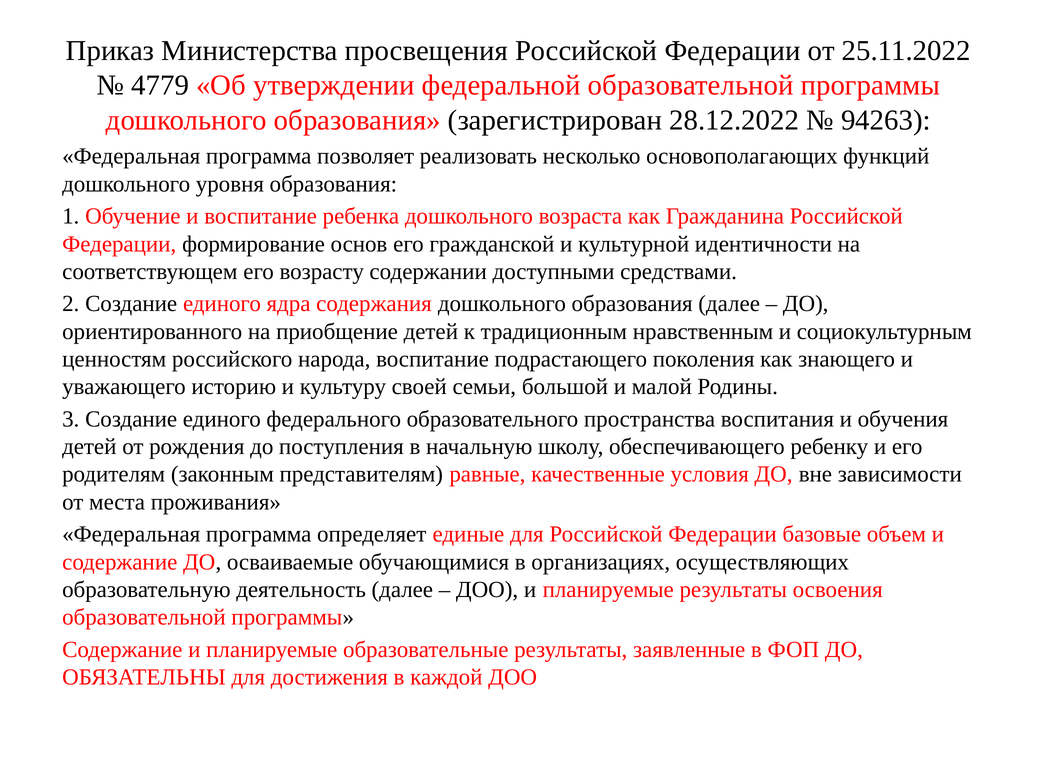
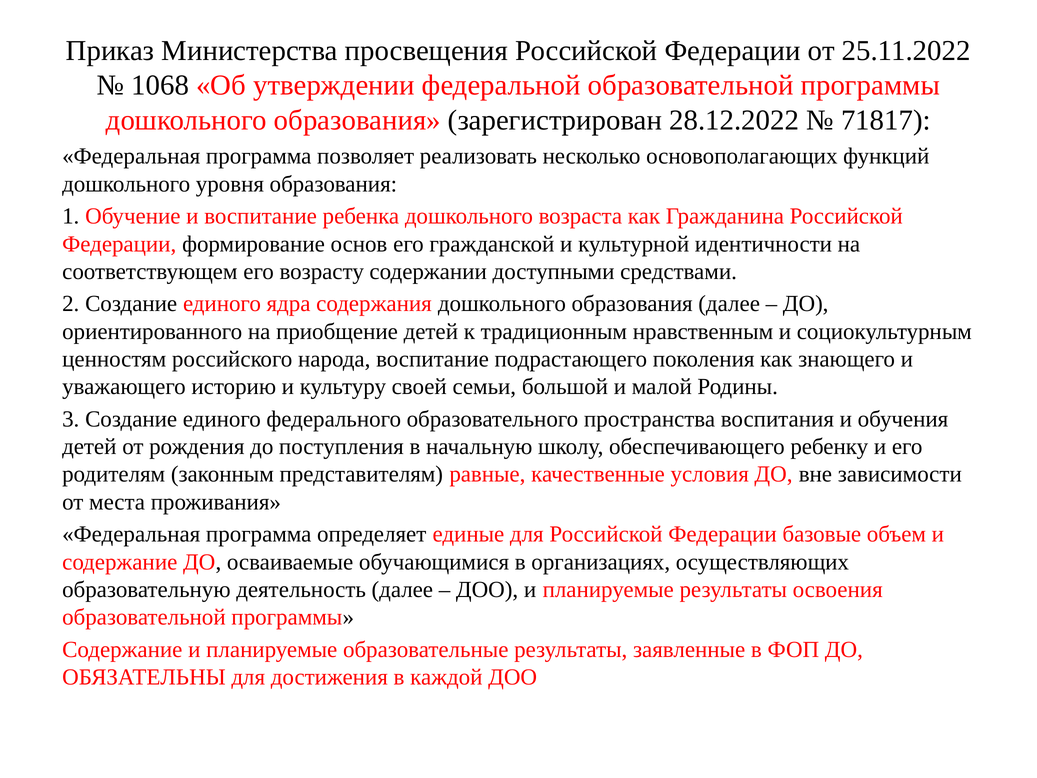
4779: 4779 -> 1068 (160, 85)
94263: 94263 -> 71817 (886, 120)
